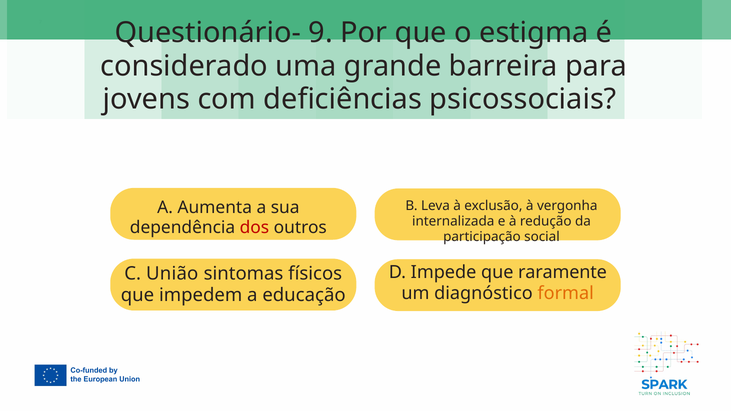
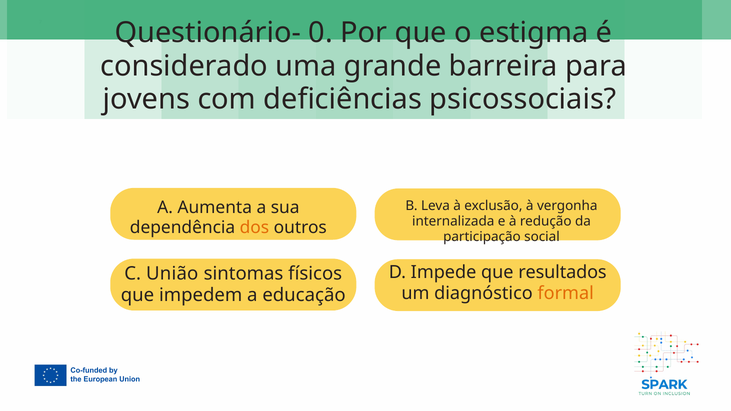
9: 9 -> 0 (321, 33)
dos colour: red -> orange (254, 228)
raramente: raramente -> resultados (562, 273)
